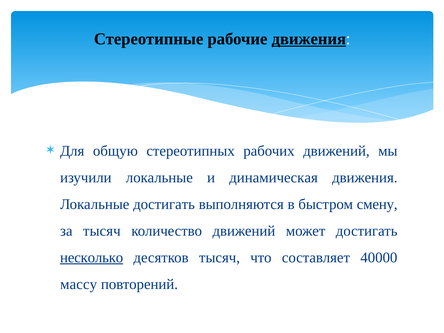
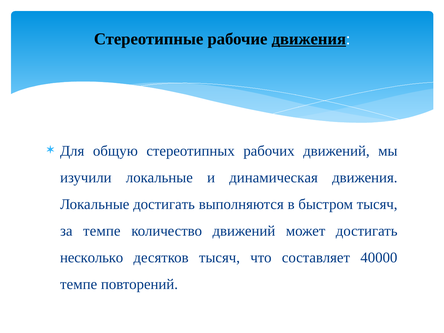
быстром смену: смену -> тысяч (377, 204)
за тысяч: тысяч -> темпе (102, 231)
несколько underline: present -> none (92, 257)
массу: массу -> темпе (79, 284)
